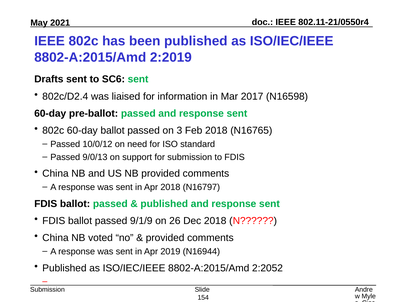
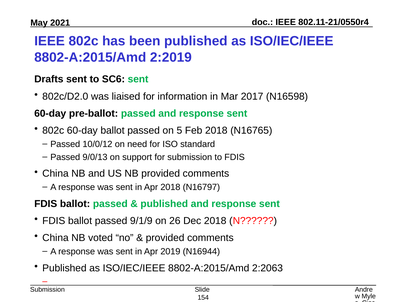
802c/D2.4: 802c/D2.4 -> 802c/D2.0 (65, 96)
3: 3 -> 5 (179, 131)
2:2052: 2:2052 -> 2:2063 (267, 268)
